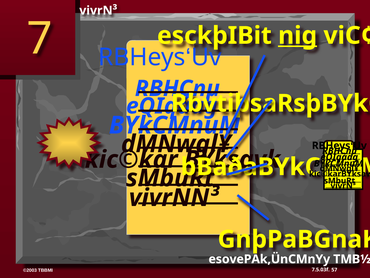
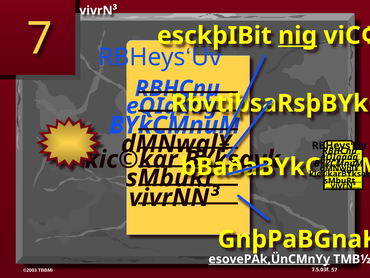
esovePAk,ÜnCMnYy underline: none -> present (269, 259)
